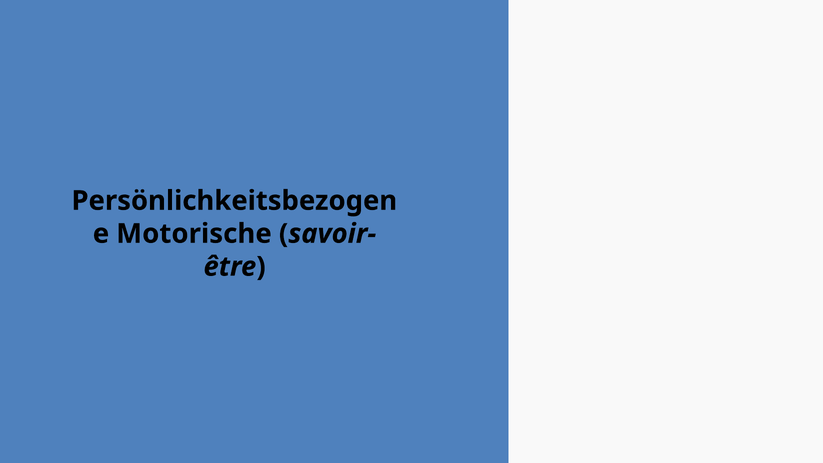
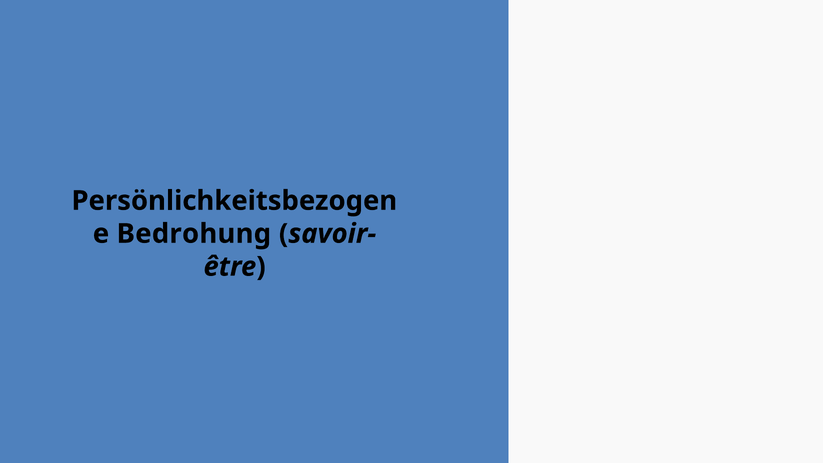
Motorische: Motorische -> Bedrohung (194, 234)
